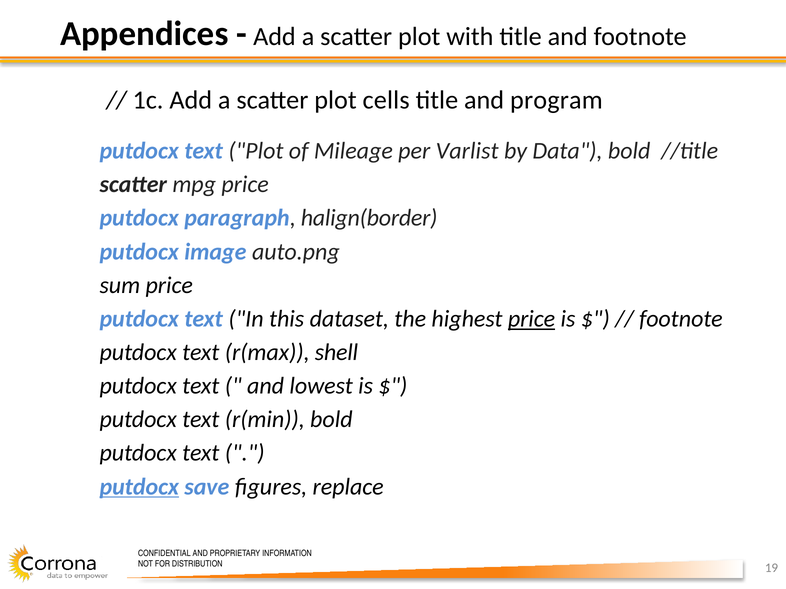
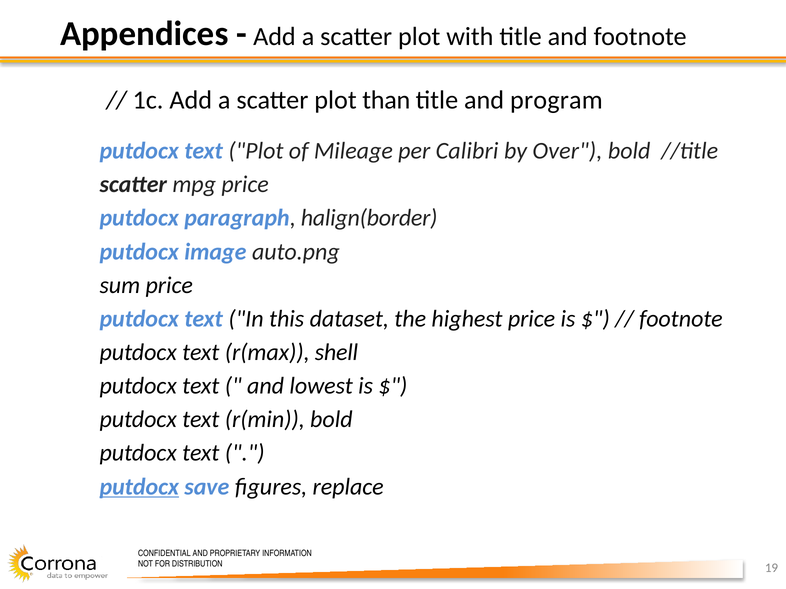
cells: cells -> than (386, 100)
Varlist: Varlist -> Calibri (467, 151)
Data: Data -> Over (567, 151)
price underline: present -> none (532, 319)
